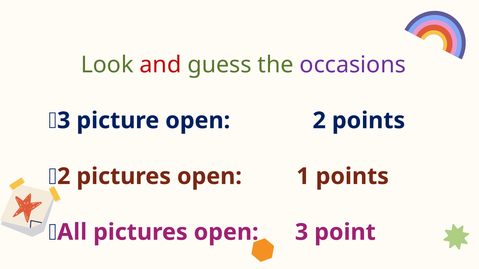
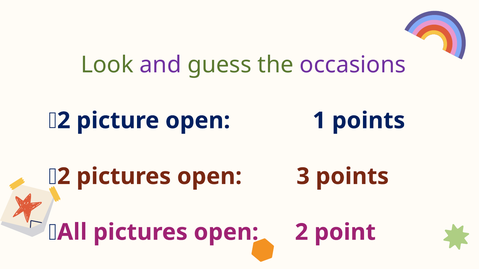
and colour: red -> purple (160, 65)
3: 3 -> 2 (64, 121)
open 2: 2 -> 1 (319, 121)
1: 1 -> 3 (303, 177)
open 3: 3 -> 2 (302, 233)
